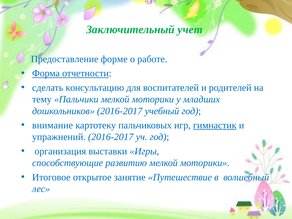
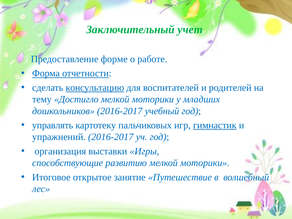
консультацию underline: none -> present (95, 88)
Пальчики: Пальчики -> Достигло (76, 99)
внимание: внимание -> управлять (53, 125)
